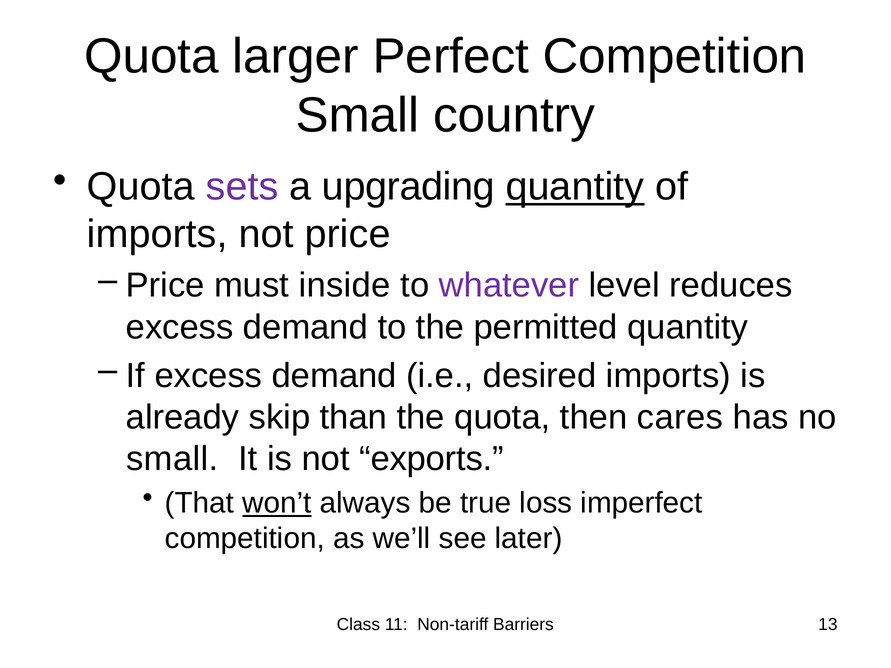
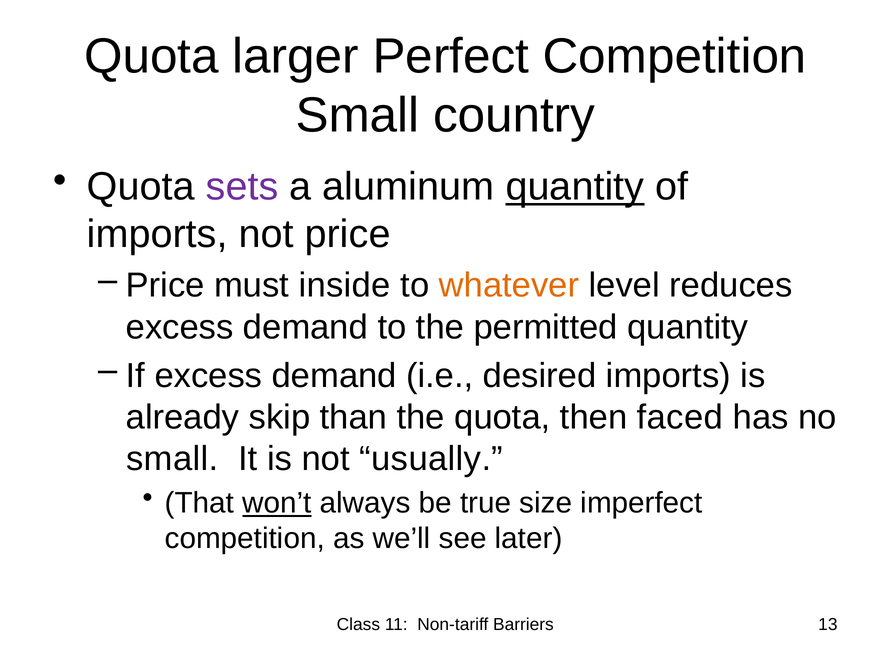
upgrading: upgrading -> aluminum (408, 187)
whatever colour: purple -> orange (509, 286)
cares: cares -> faced (680, 417)
exports: exports -> usually (431, 459)
loss: loss -> size (546, 503)
